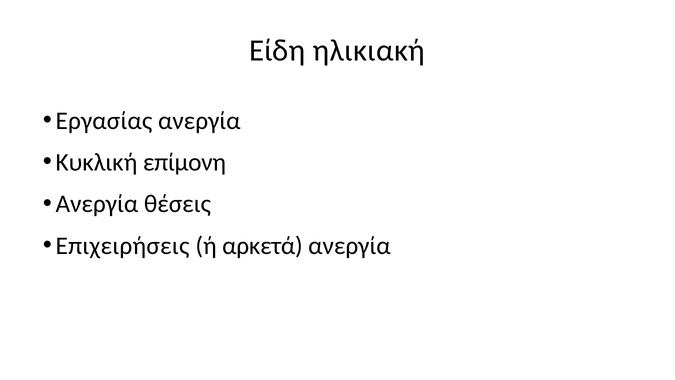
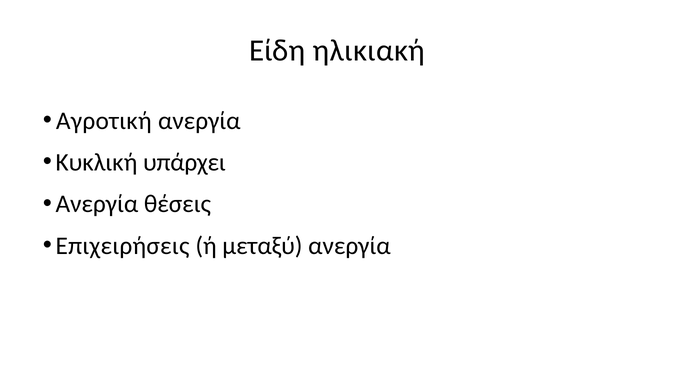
Εργασίας: Εργασίας -> Αγροτική (104, 121)
επίμονη: επίμονη -> υπάρχει (184, 162)
αρκετά: αρκετά -> μεταξύ (262, 245)
